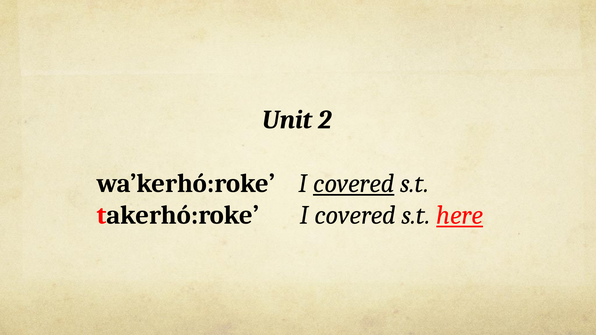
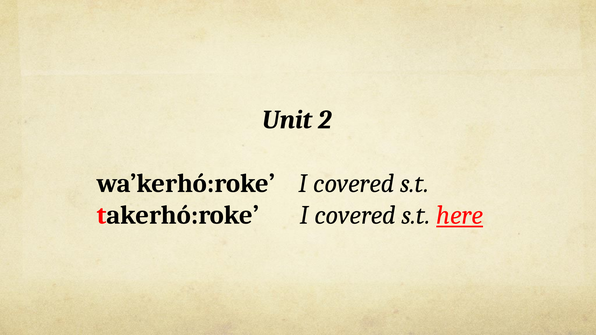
covered underline: present -> none (354, 184)
